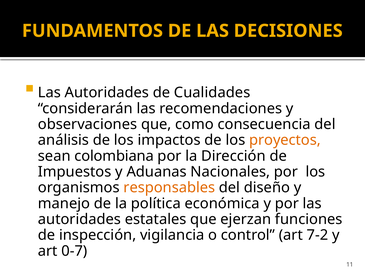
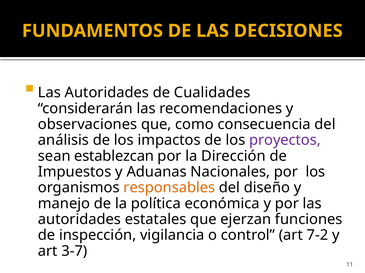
proyectos colour: orange -> purple (285, 141)
colombiana: colombiana -> establezcan (114, 156)
0-7: 0-7 -> 3-7 (74, 252)
